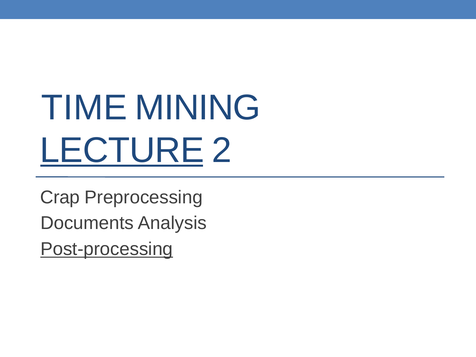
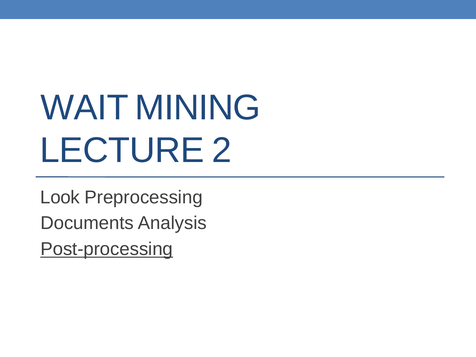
TIME: TIME -> WAIT (85, 108)
LECTURE underline: present -> none (122, 150)
Crap: Crap -> Look (60, 197)
